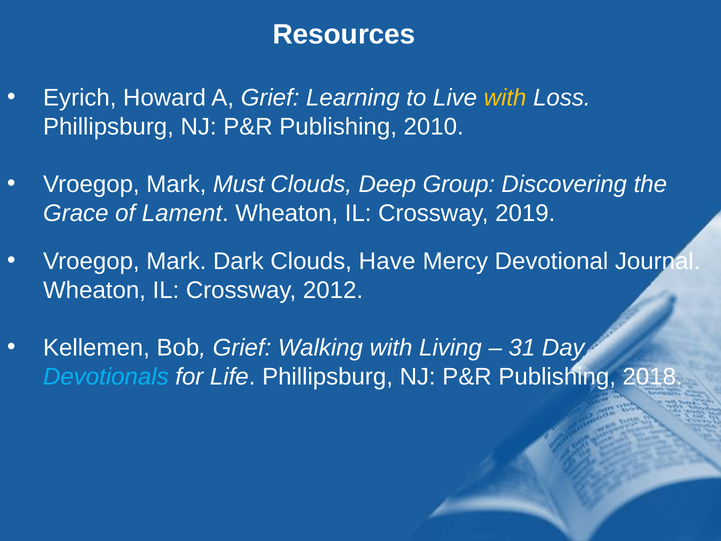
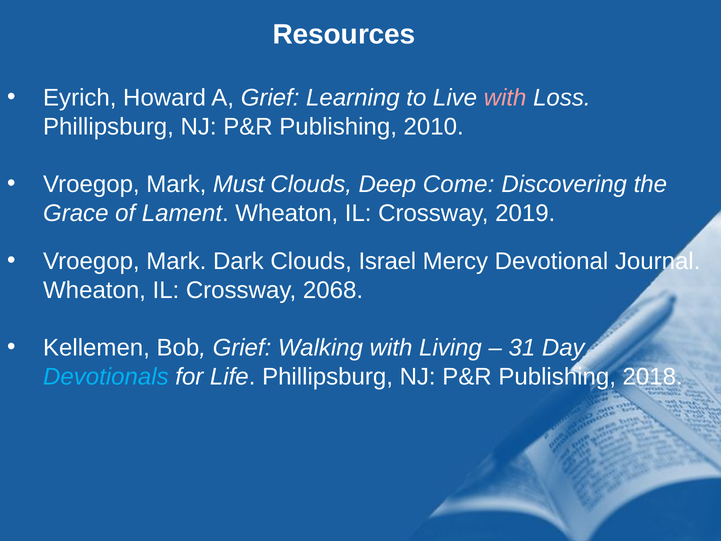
with colour: yellow -> pink (505, 98)
Group: Group -> Come (459, 184)
Have: Have -> Israel (387, 261)
2012: 2012 -> 2068 (333, 290)
